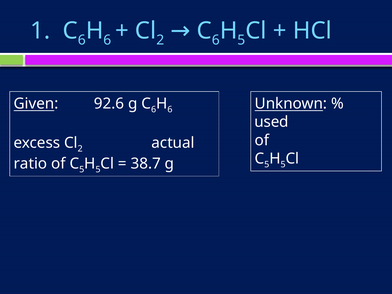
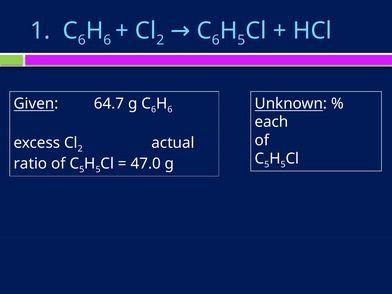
92.6: 92.6 -> 64.7 (109, 104)
used: used -> each (271, 122)
38.7: 38.7 -> 47.0 (146, 164)
